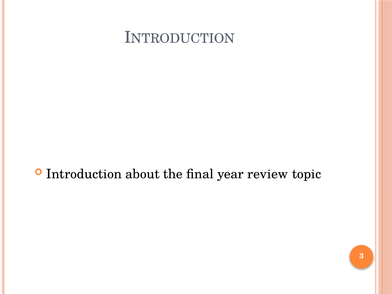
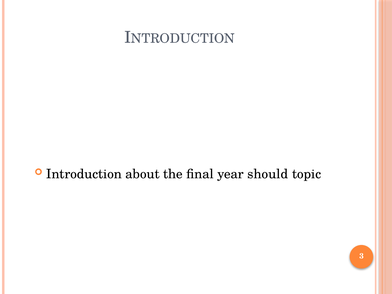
review: review -> should (268, 174)
